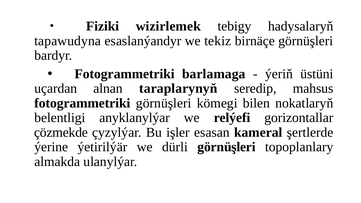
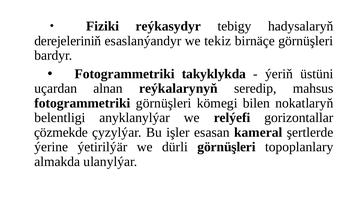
wizirlemek: wizirlemek -> reýkasydyr (168, 26)
tapawudyna: tapawudyna -> derejeleriniň (68, 41)
barlamaga: barlamaga -> takyklykda (214, 74)
taraplarynyň: taraplarynyň -> reýkalarynyň (178, 89)
